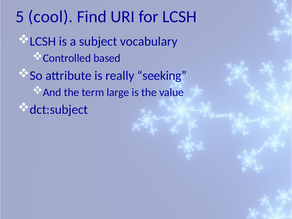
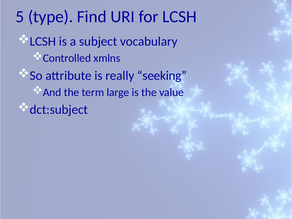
cool: cool -> type (51, 17)
based: based -> xmlns (107, 58)
